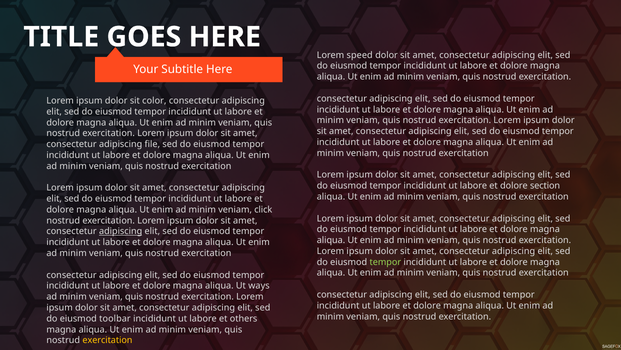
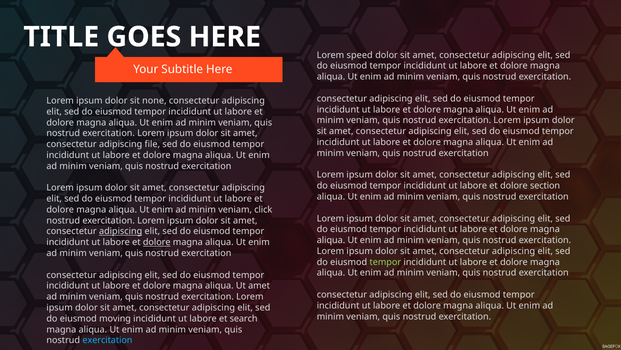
color: color -> none (154, 101)
dolore underline: none -> present (157, 242)
Ut ways: ways -> amet (259, 285)
toolbar: toolbar -> moving (115, 318)
others: others -> search (244, 318)
exercitation colour: yellow -> light blue (107, 340)
